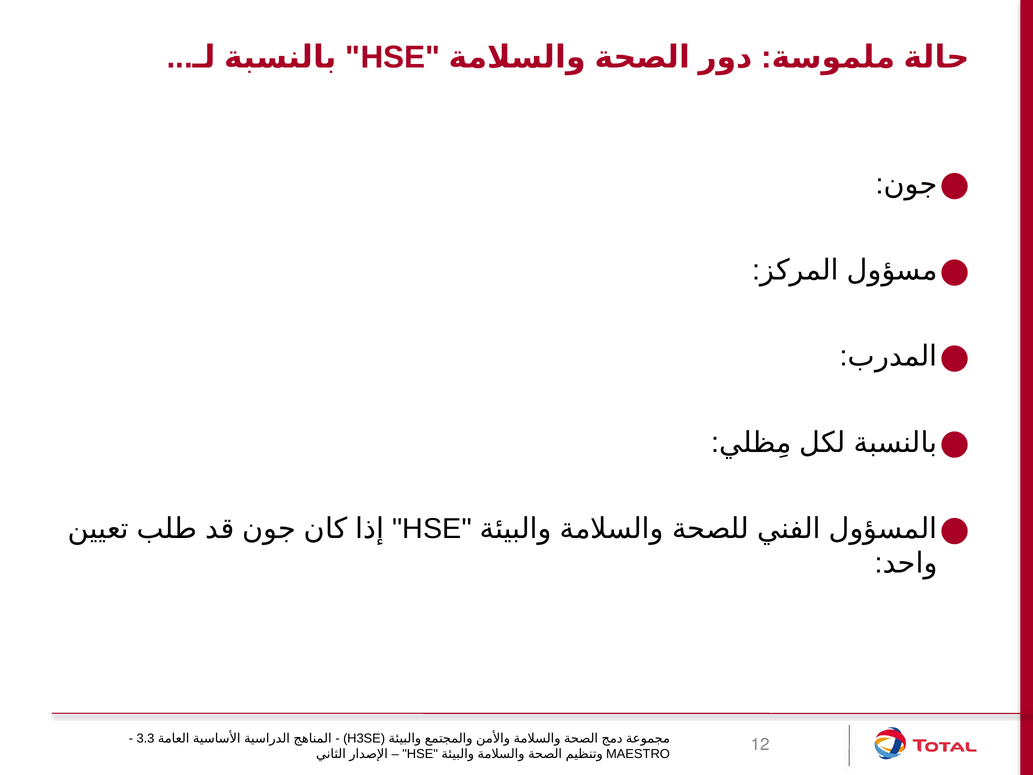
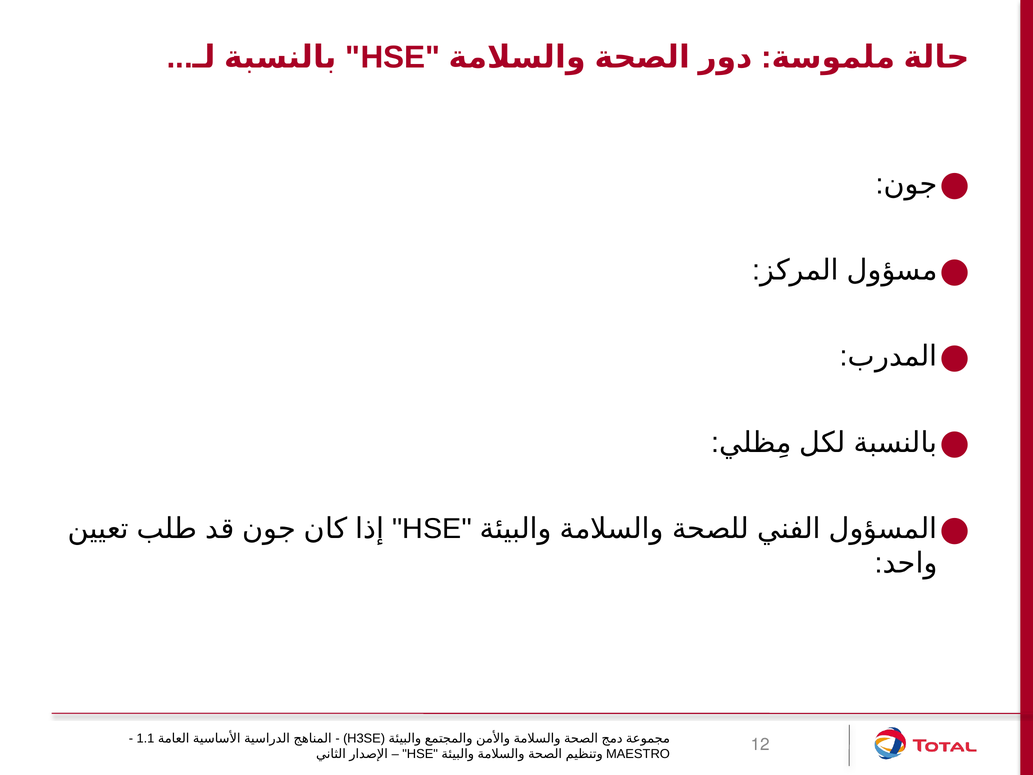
3.3: 3.3 -> 1.1 (145, 738)
